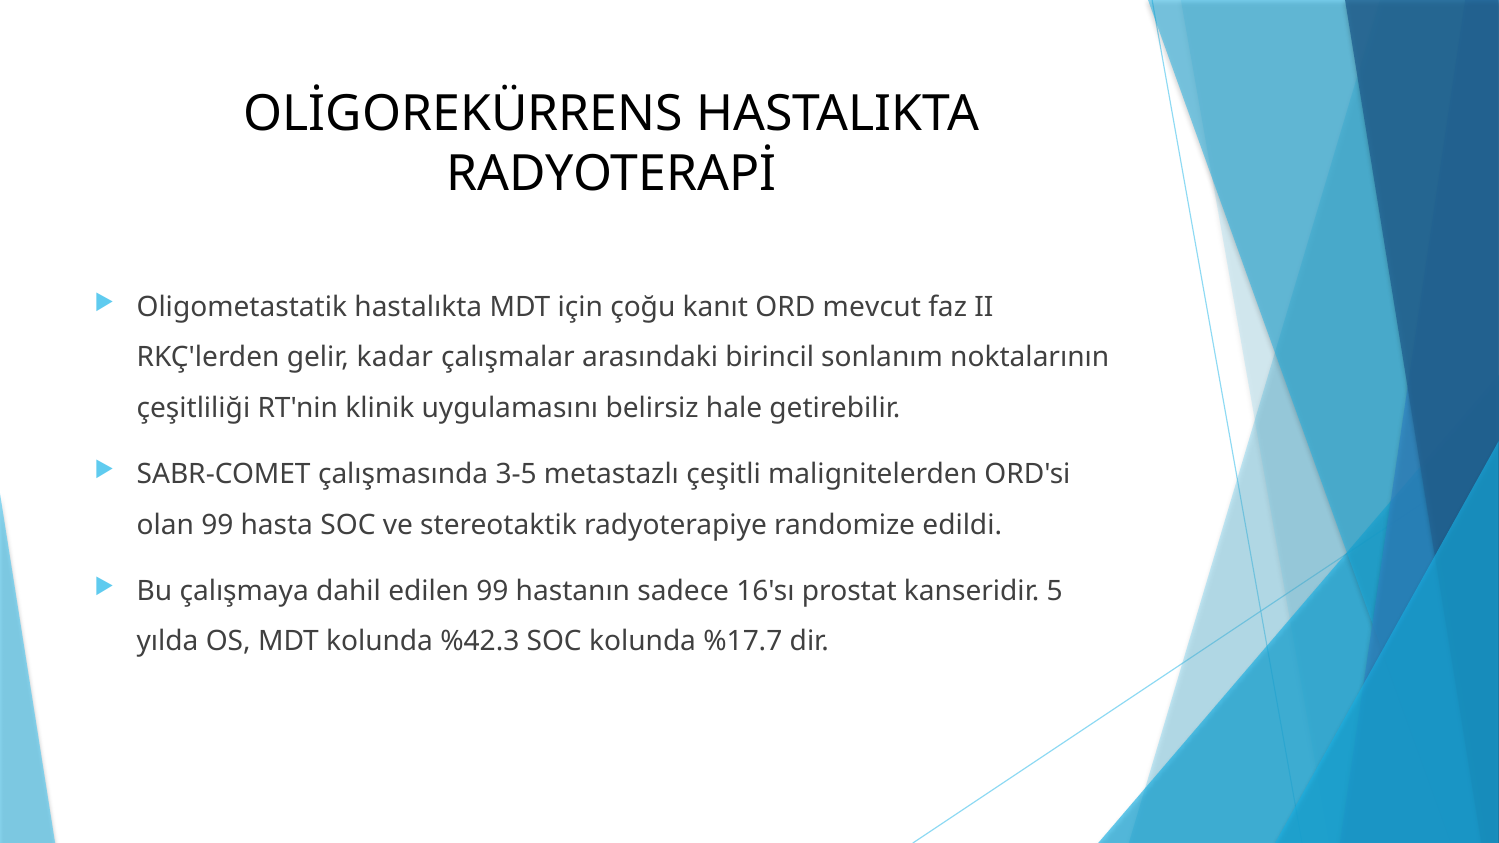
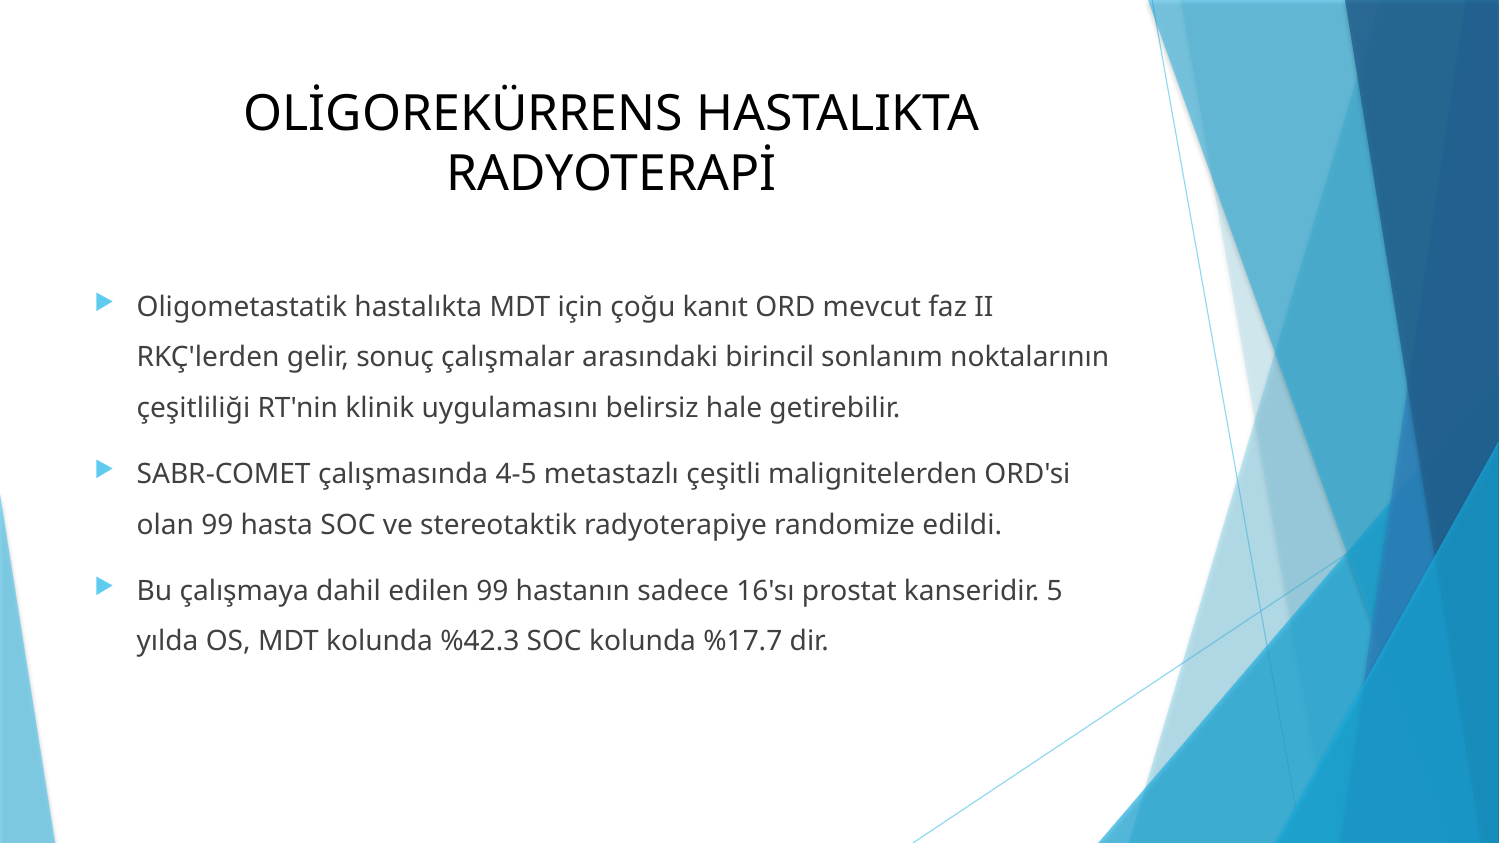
kadar: kadar -> sonuç (395, 358)
3-5: 3-5 -> 4-5 (516, 474)
